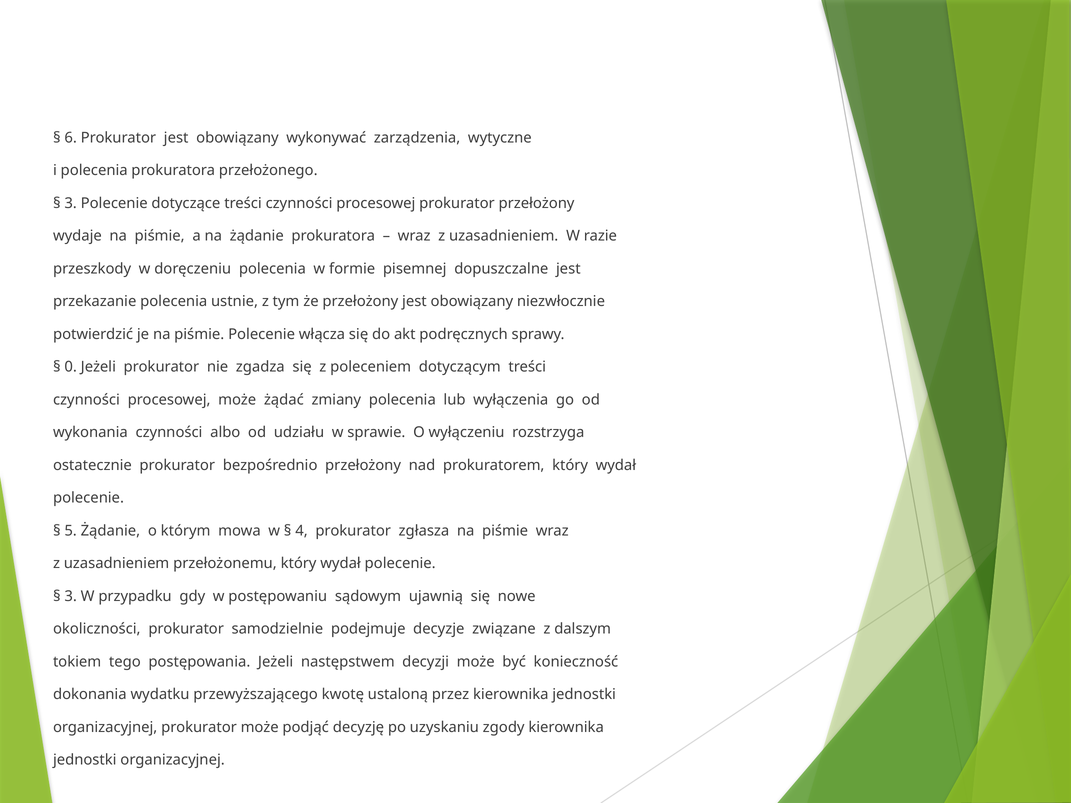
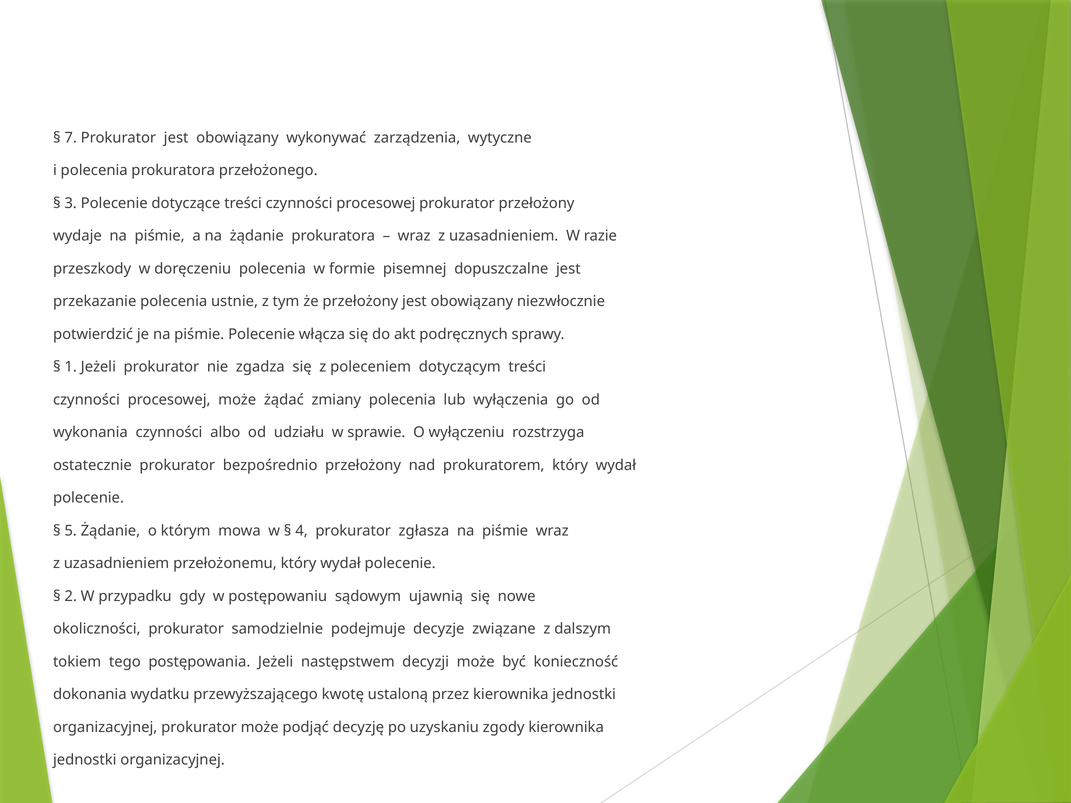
6: 6 -> 7 (71, 138)
0: 0 -> 1 (71, 367)
3: 3 -> 2 (71, 596)
